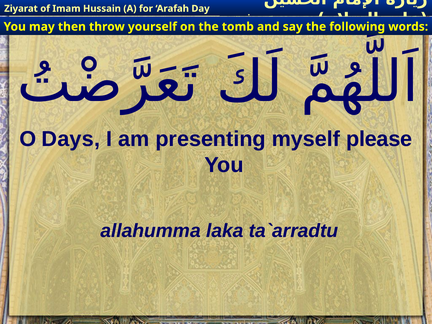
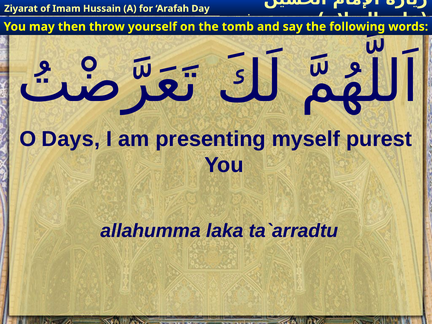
please: please -> purest (379, 139)
